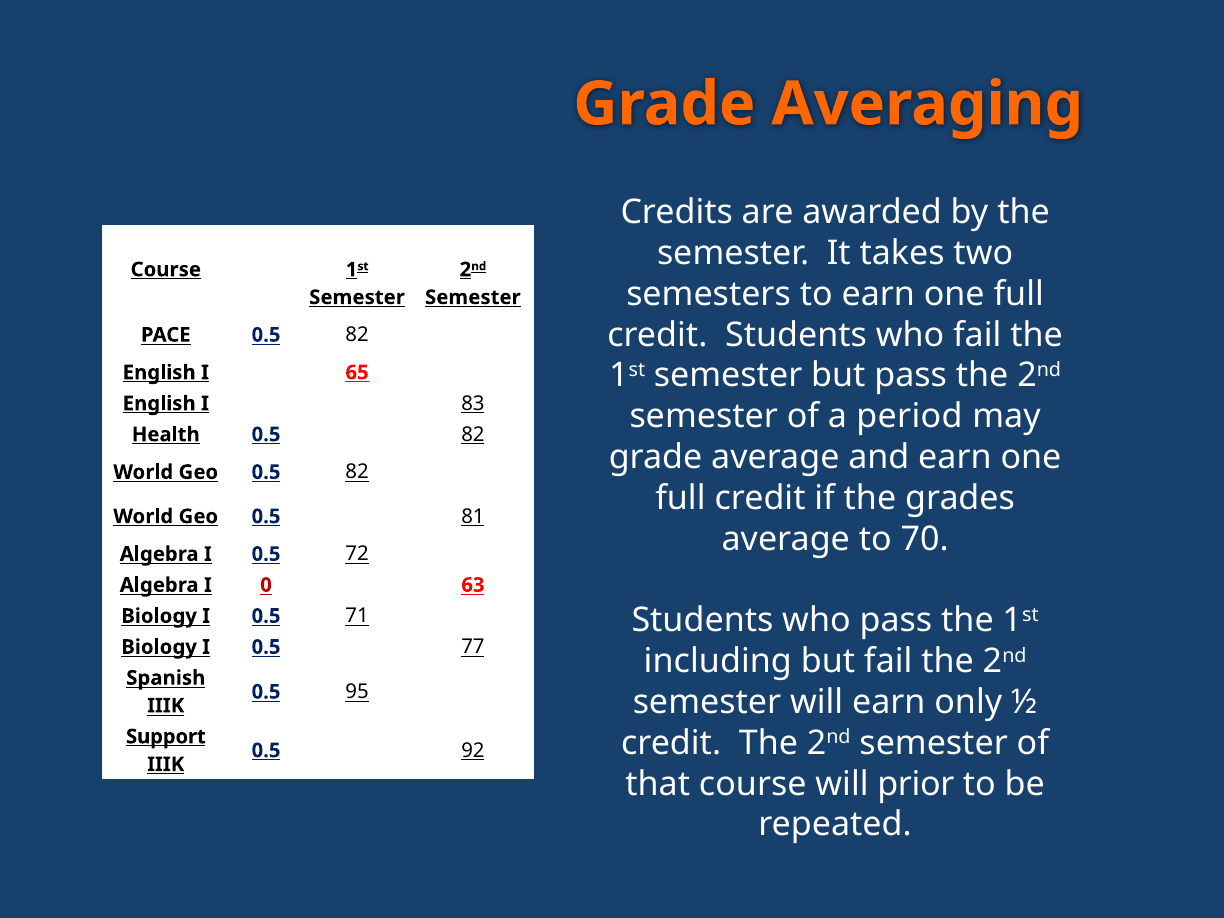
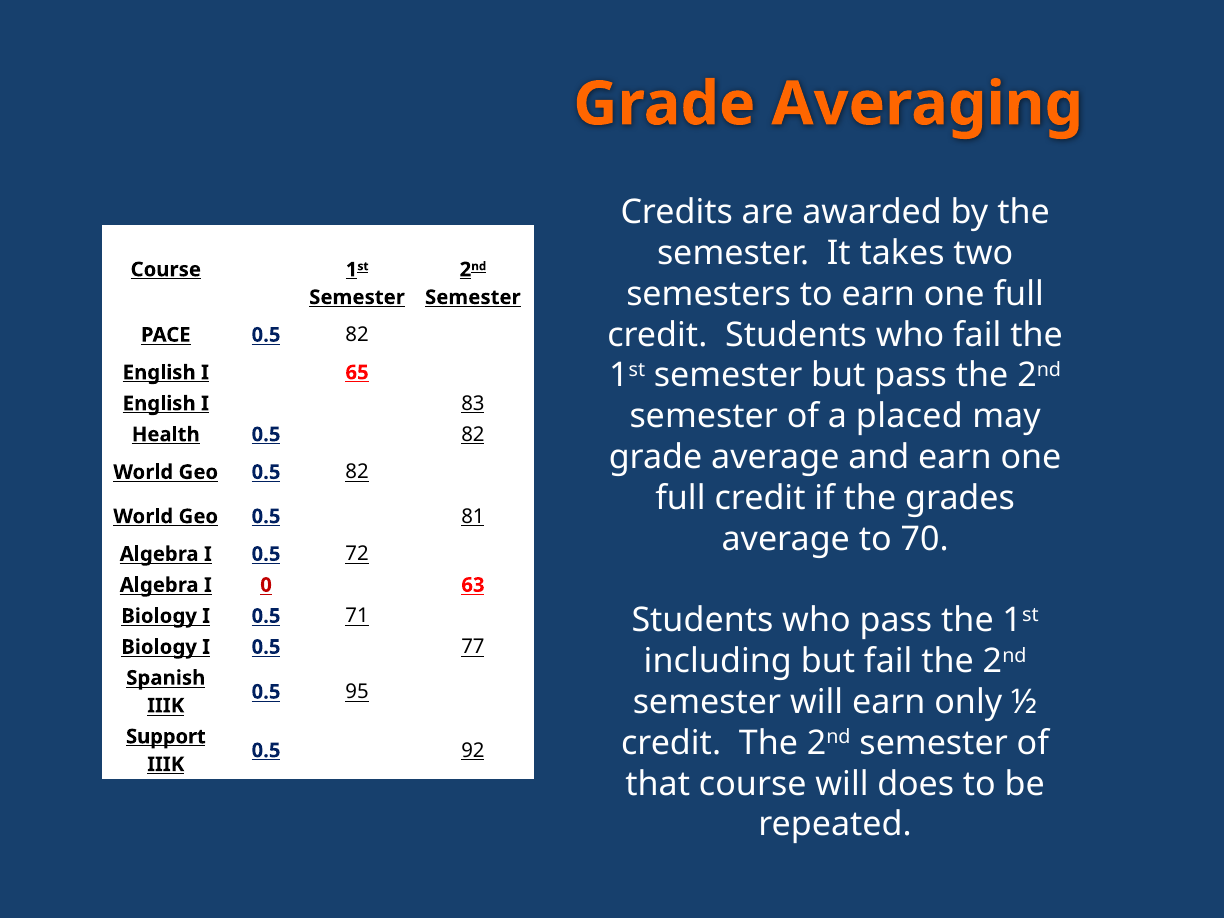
period: period -> placed (909, 416)
prior: prior -> does (916, 784)
